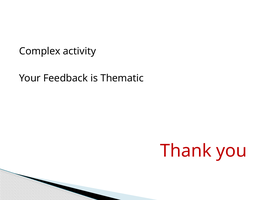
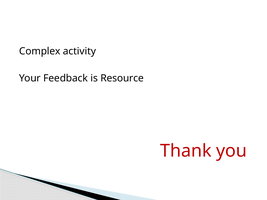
Thematic: Thematic -> Resource (122, 78)
